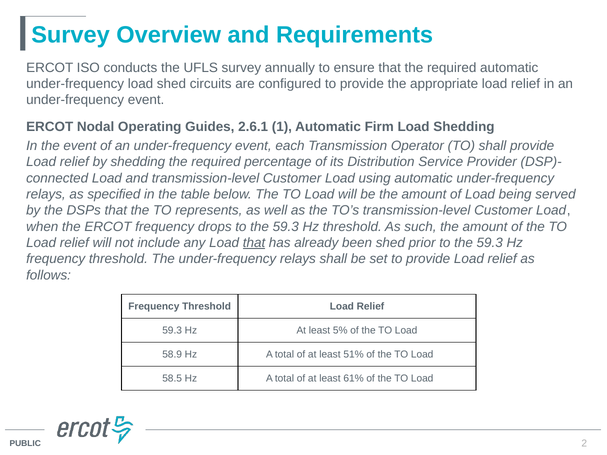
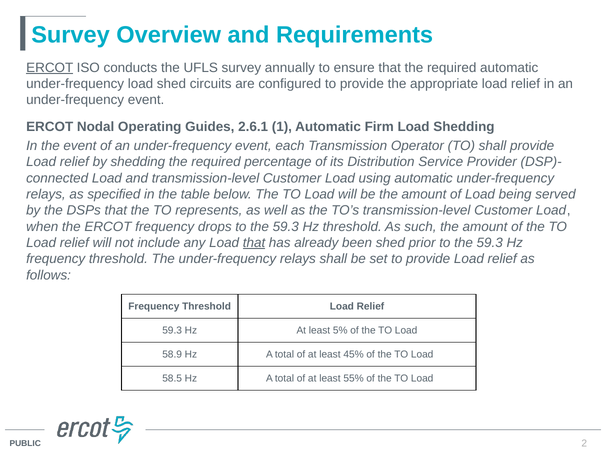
ERCOT underline: none -> present (50, 68)
51%: 51% -> 45% (354, 355)
61%: 61% -> 55% (354, 379)
